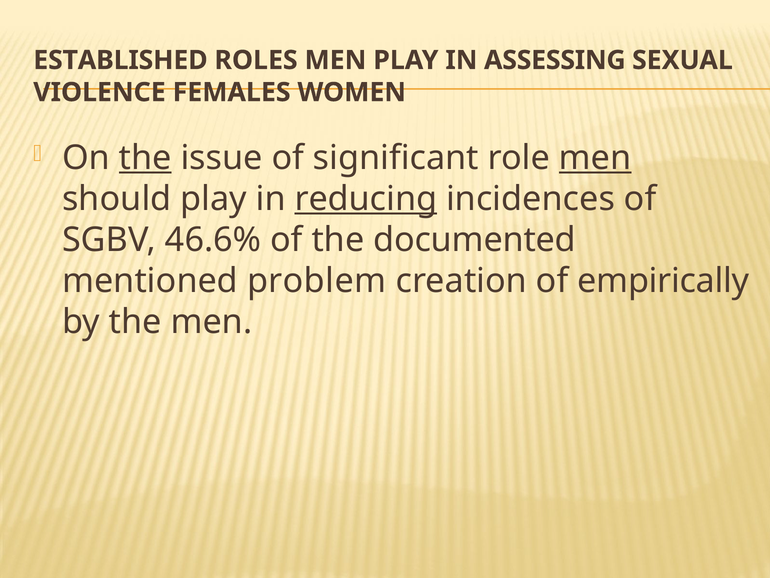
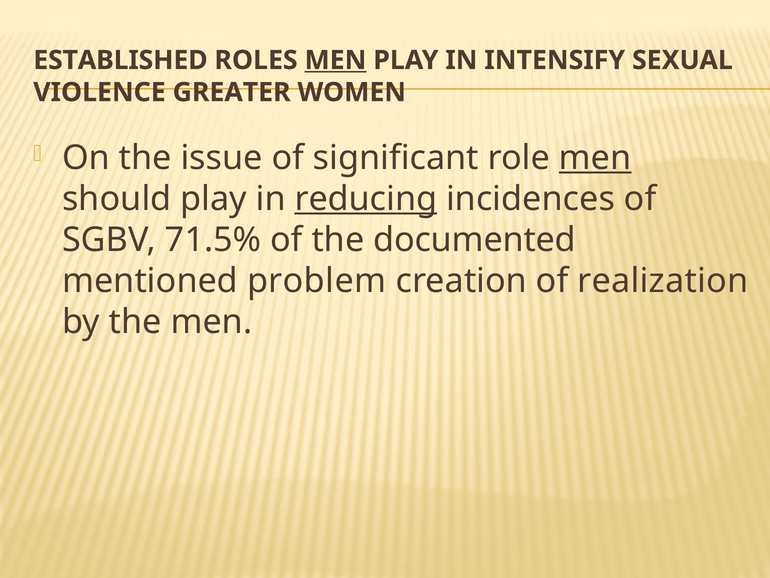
MEN underline: none -> present (335, 60)
ASSESSING: ASSESSING -> INTENSIFY (555, 60)
FEMALES: FEMALES -> GREATER (232, 92)
the underline: present -> none (145, 158)
46.6%: 46.6% -> 71.5% (213, 240)
empirically: empirically -> realization (663, 281)
